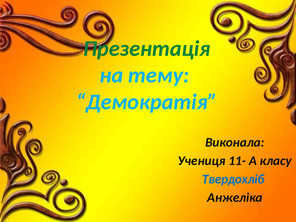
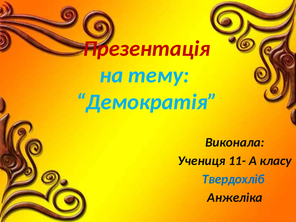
Презентація colour: green -> red (147, 49)
